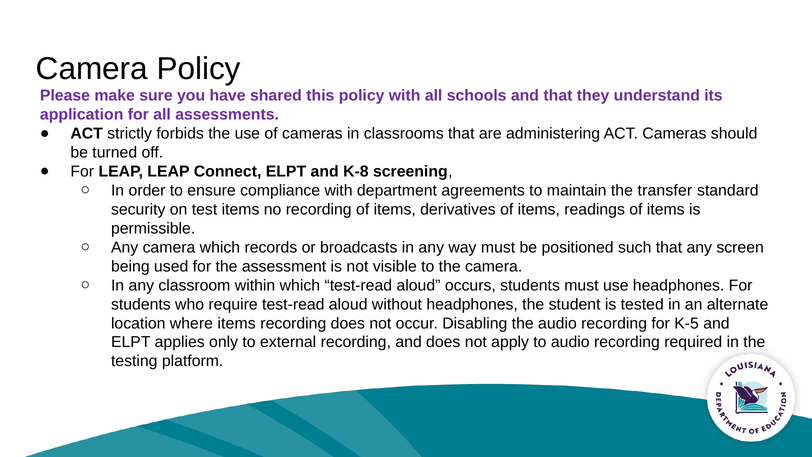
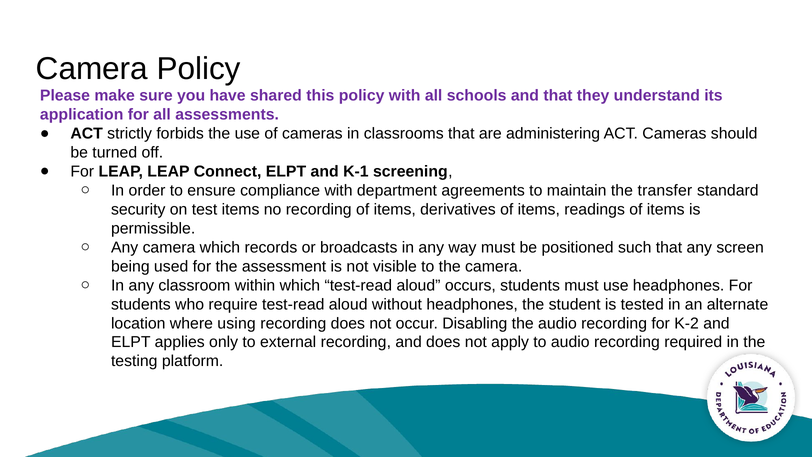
K-8: K-8 -> K-1 (356, 171)
where items: items -> using (237, 323)
K-5: K-5 -> K-2 (687, 323)
